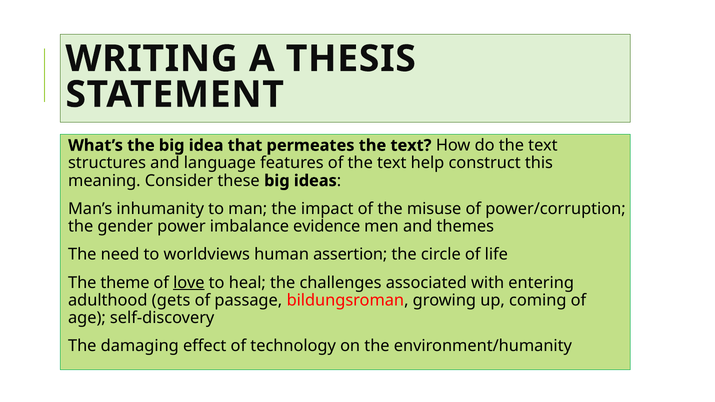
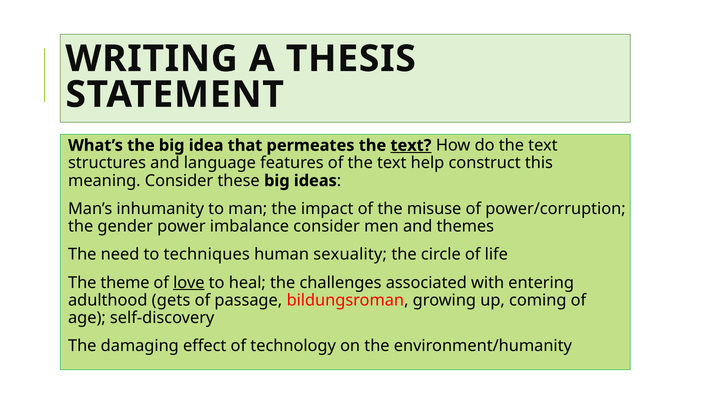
text underline: none -> present (411, 145)
imbalance evidence: evidence -> consider (327, 227)
worldviews: worldviews -> techniques (207, 255)
assertion: assertion -> sexuality (350, 255)
